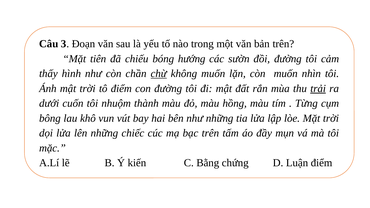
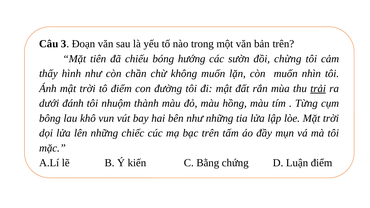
đồi đường: đường -> chừng (288, 59)
chừ underline: present -> none (159, 74)
cuốn: cuốn -> đánh (73, 103)
